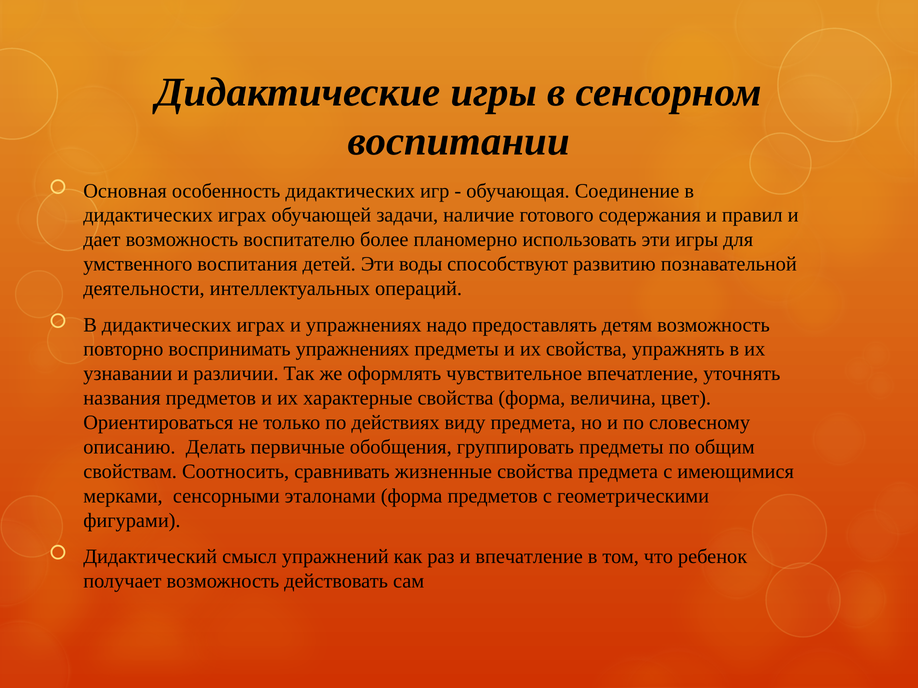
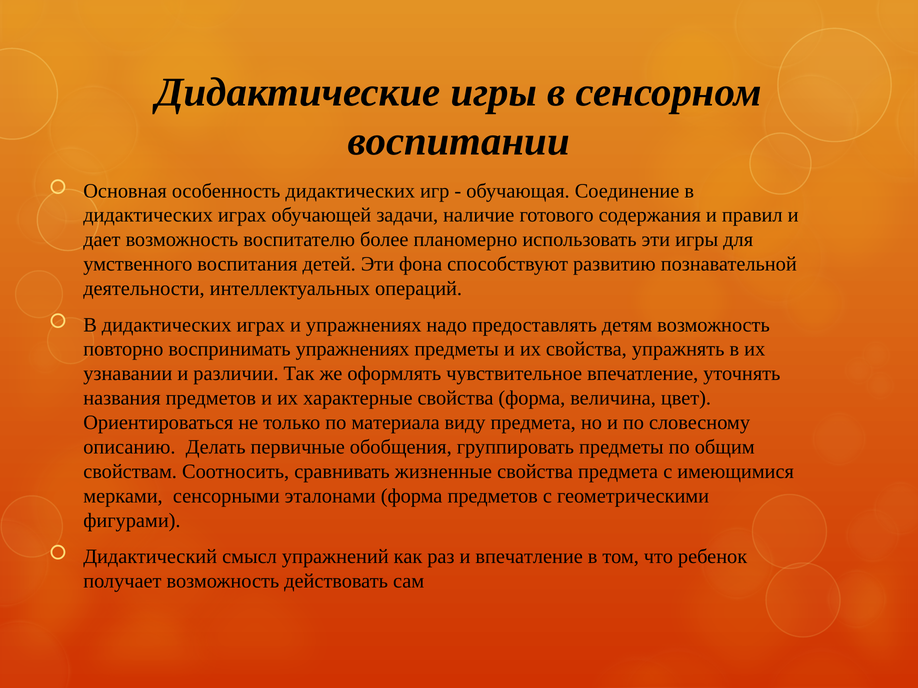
воды: воды -> фона (421, 264)
действиях: действиях -> материала (396, 423)
